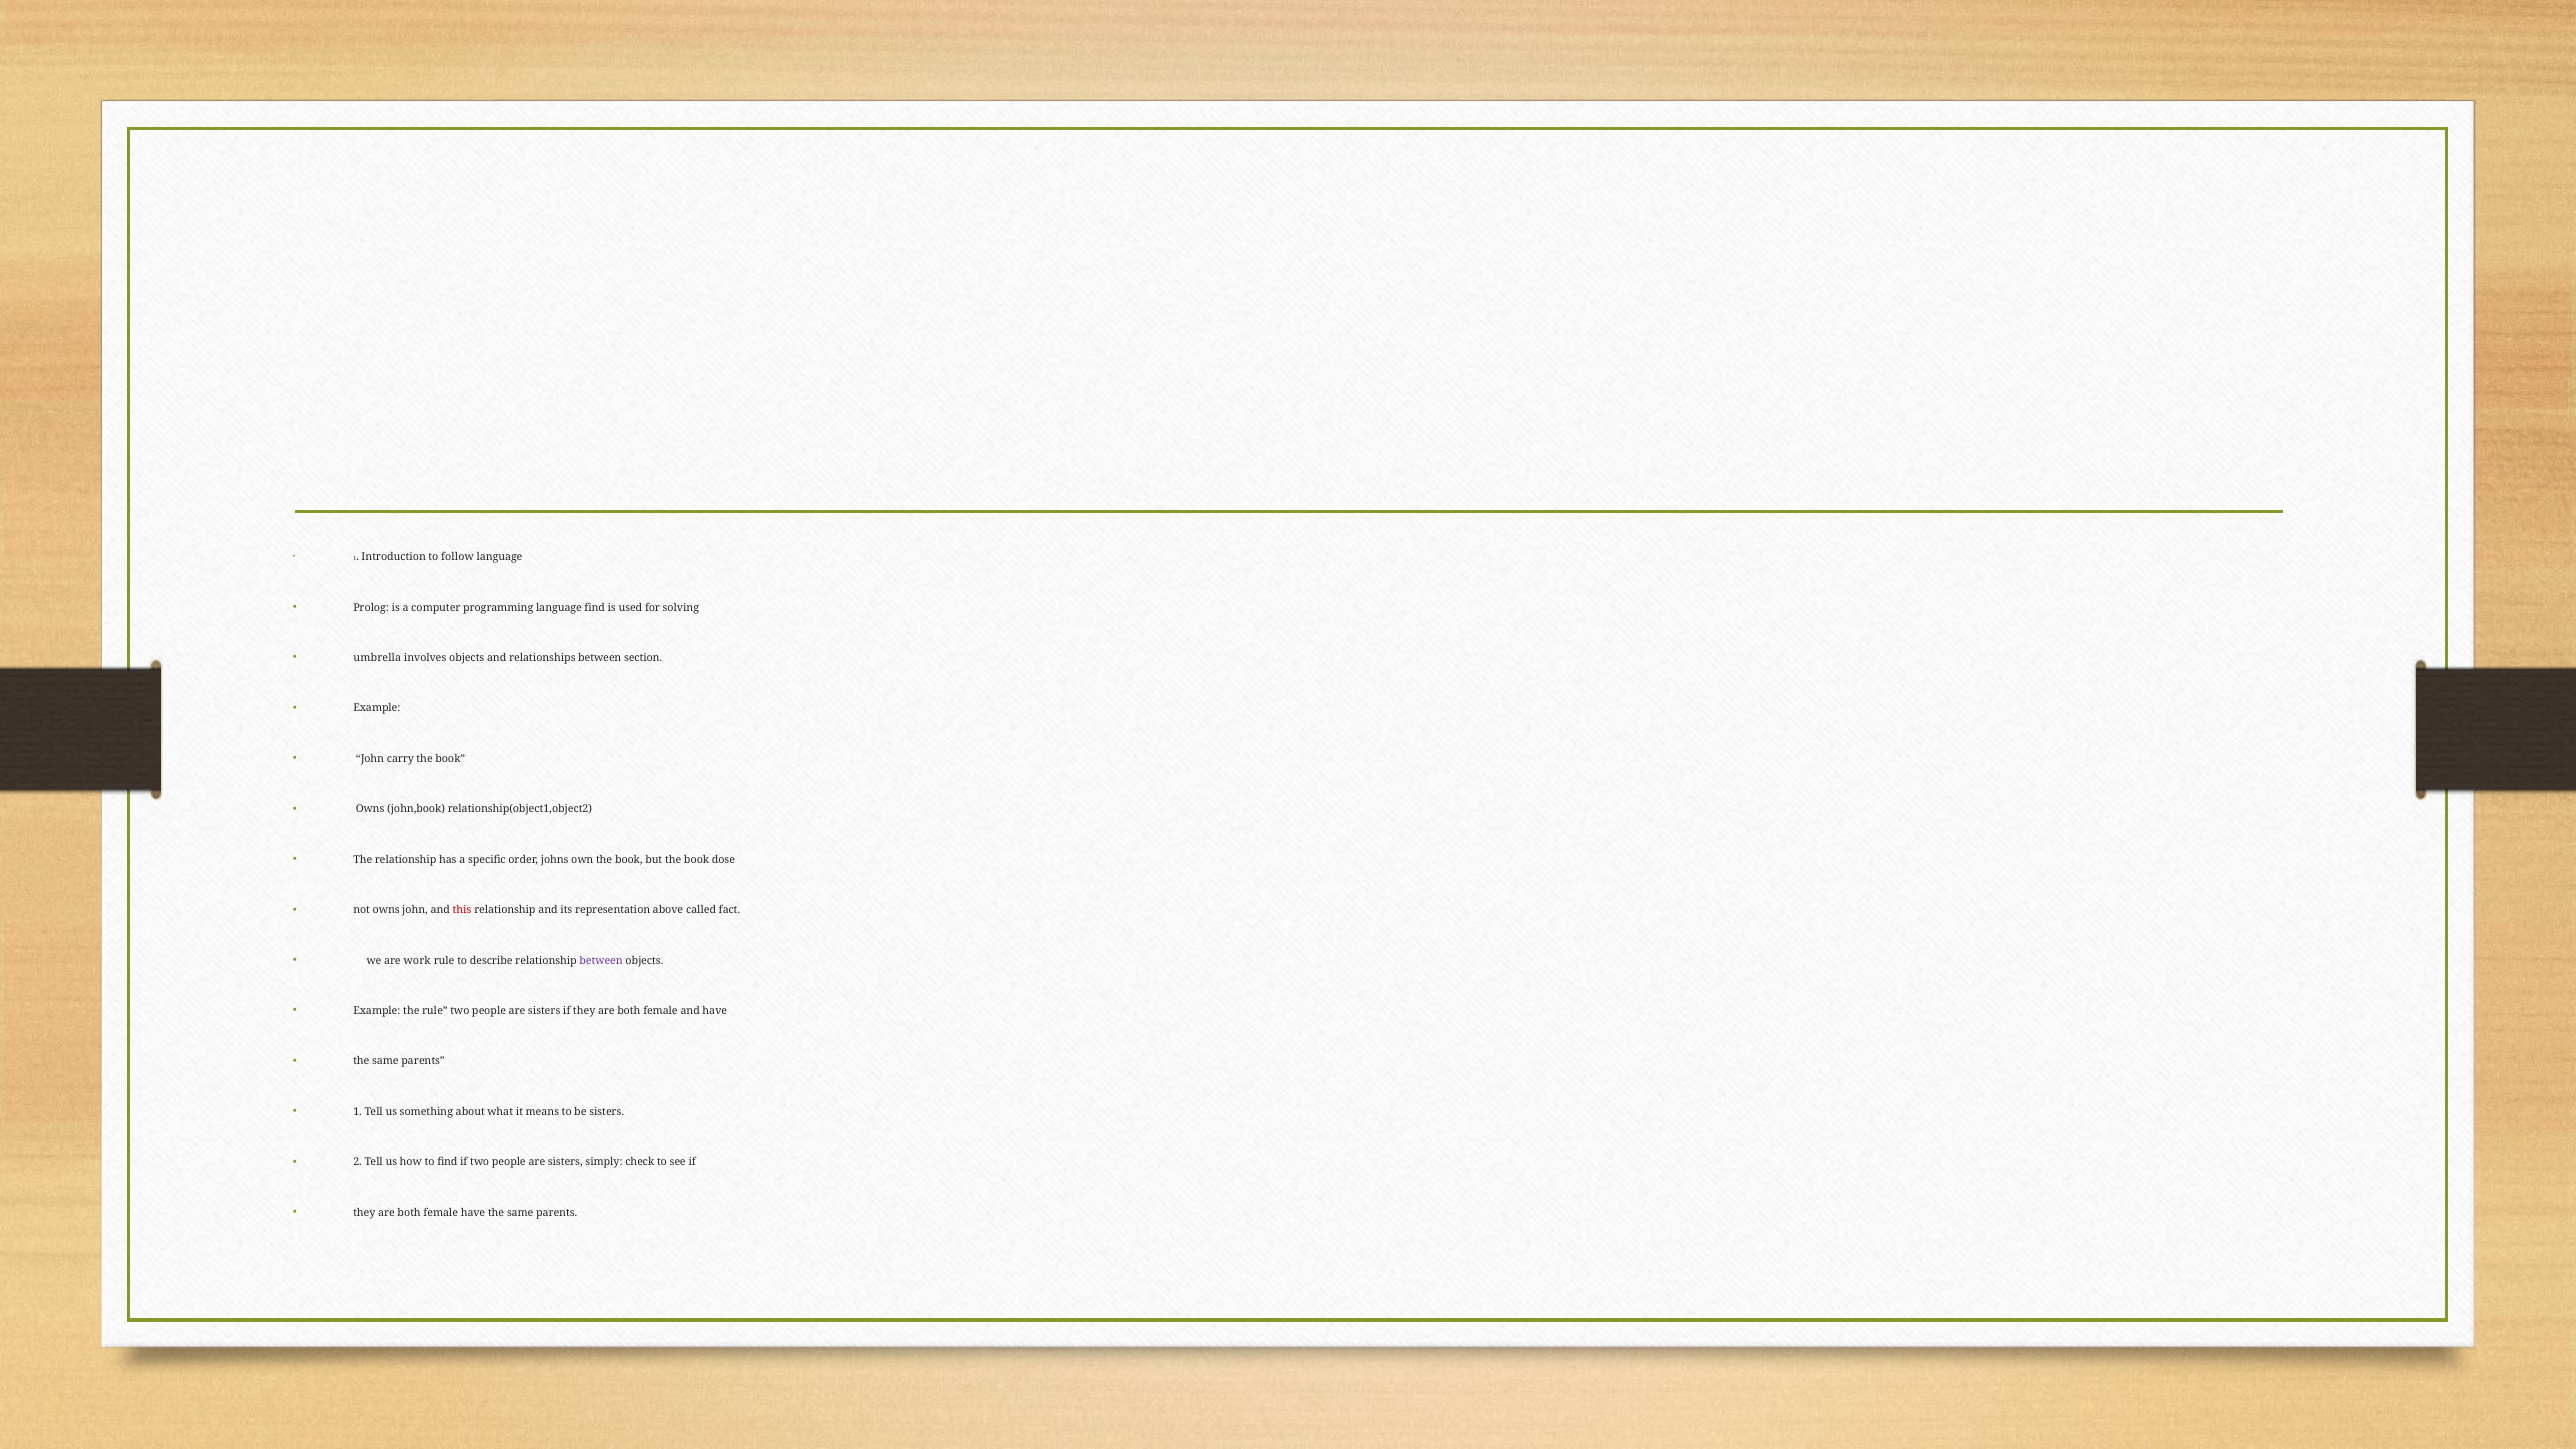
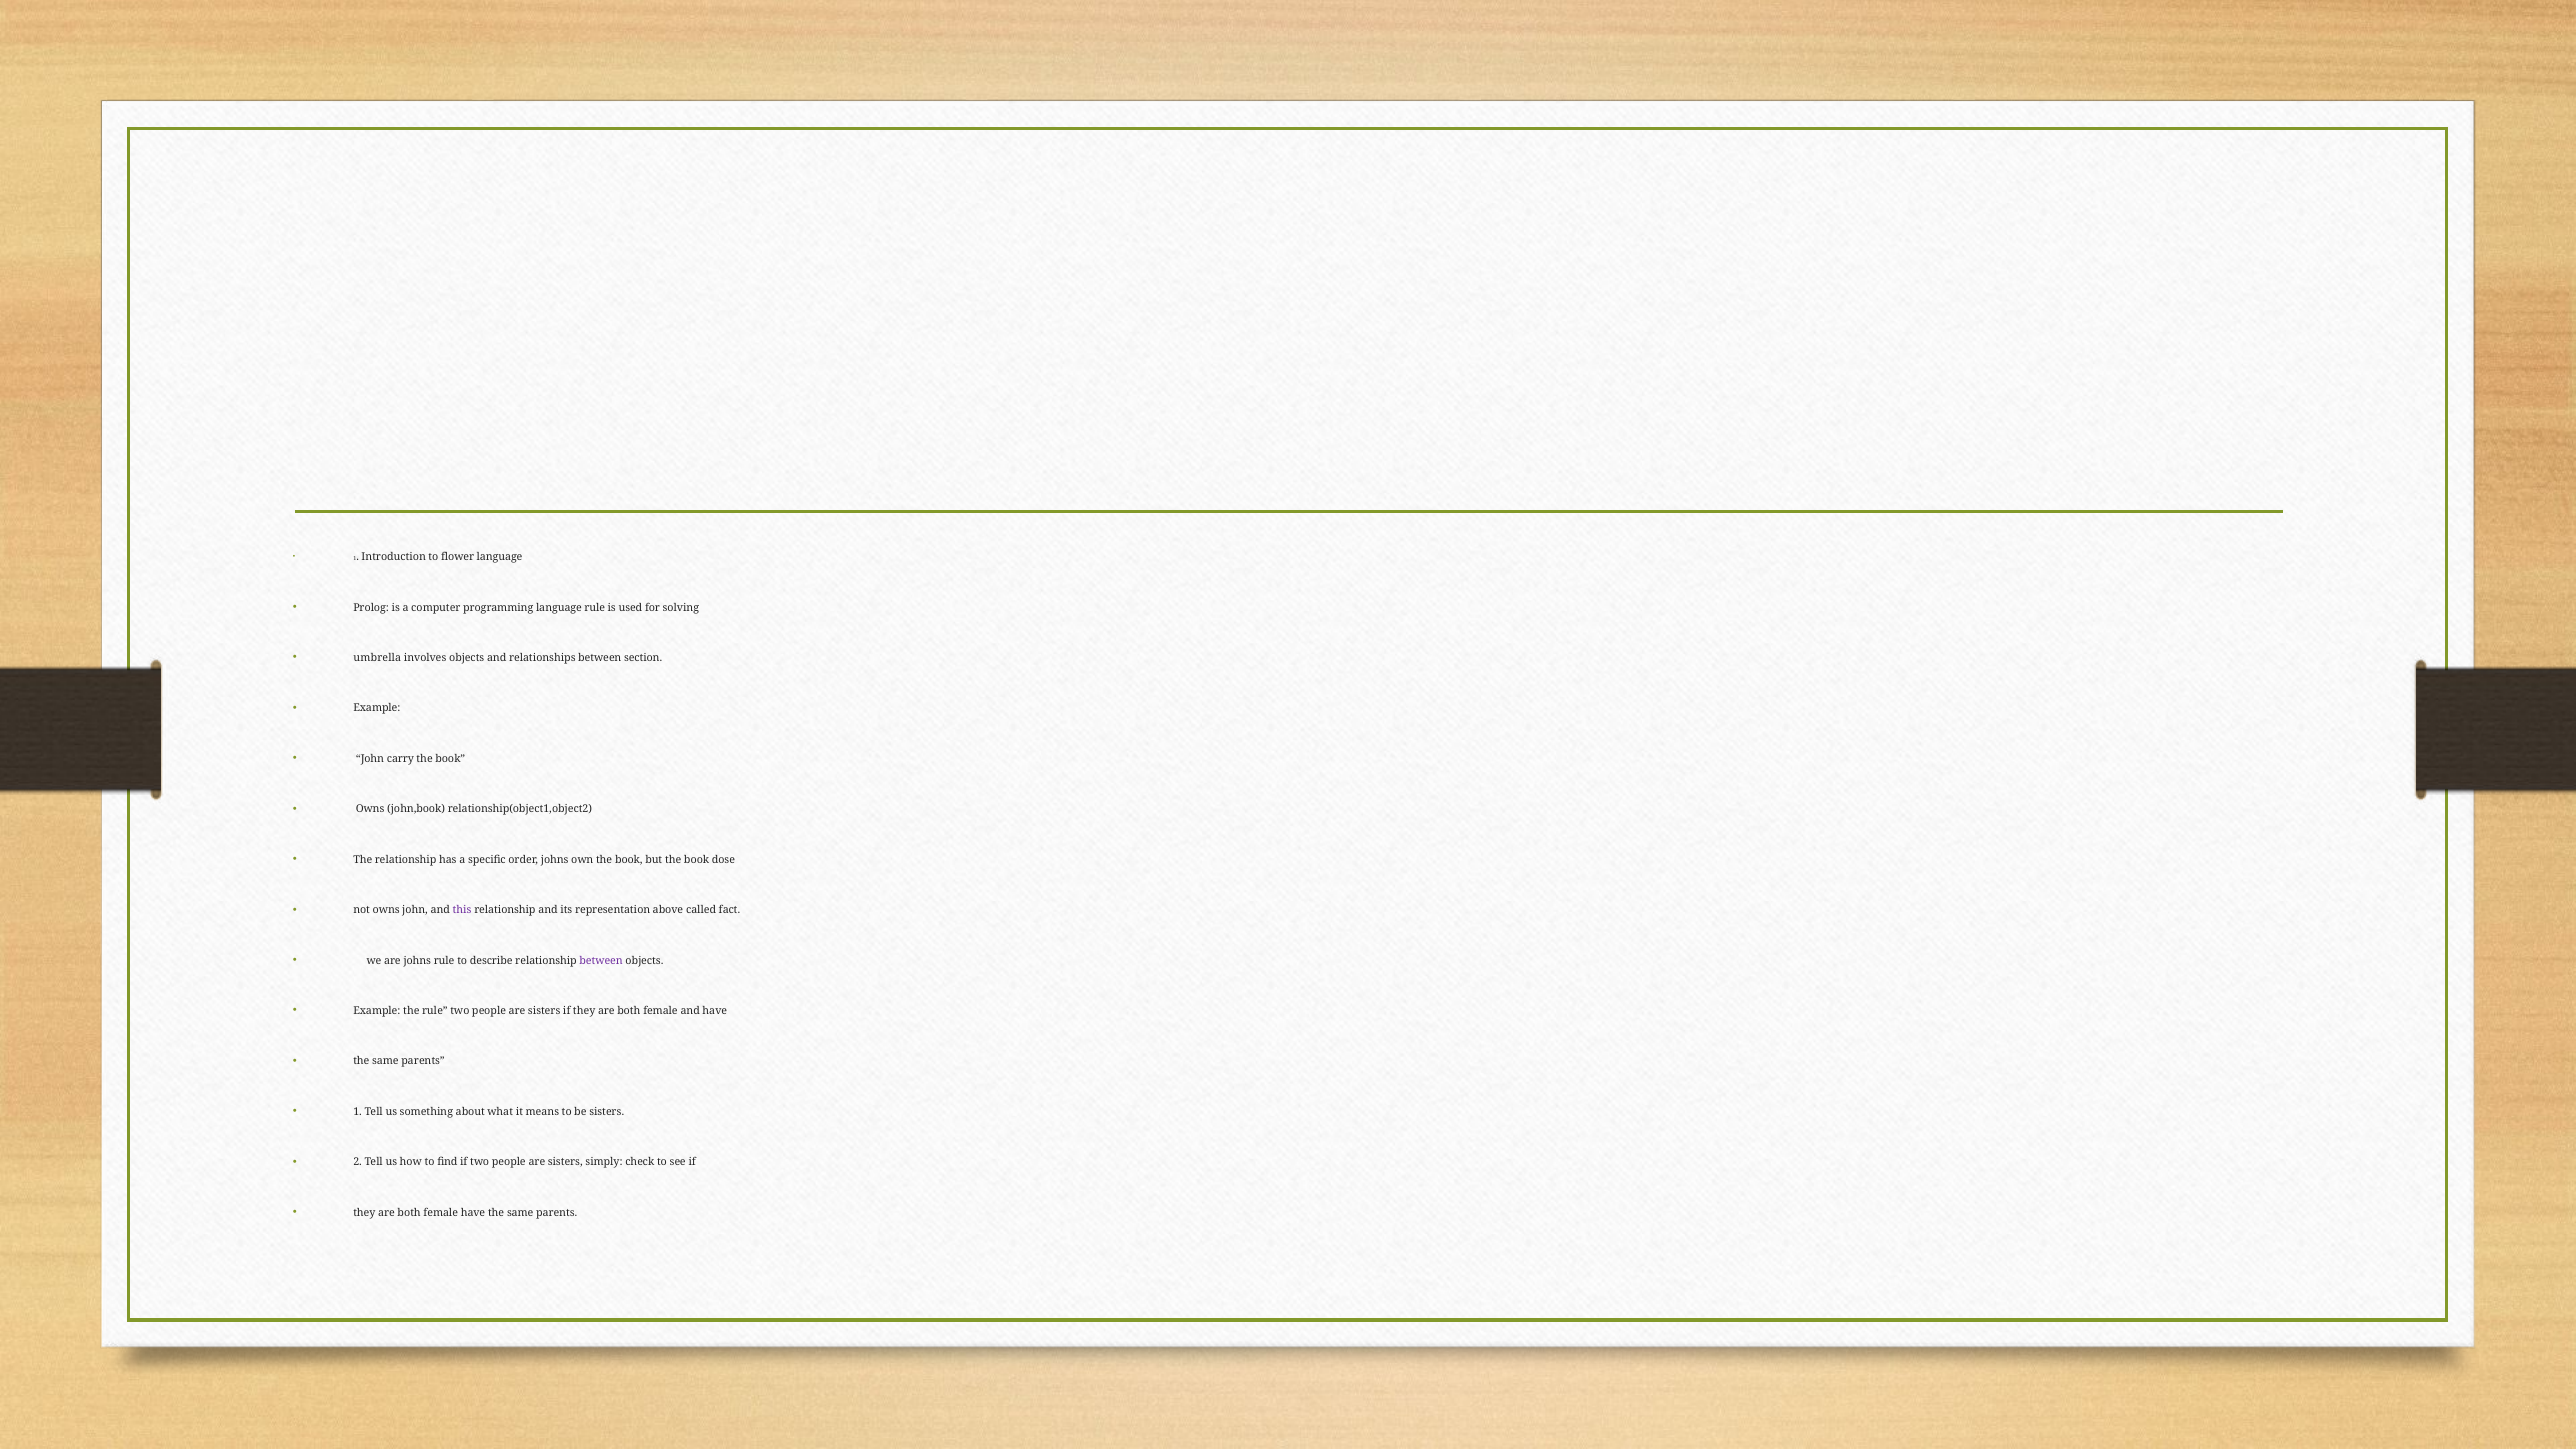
follow: follow -> flower (458, 557)
language find: find -> rule (595, 608)
this colour: red -> purple (462, 910)
are work: work -> johns (417, 961)
